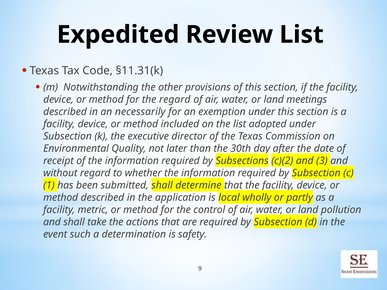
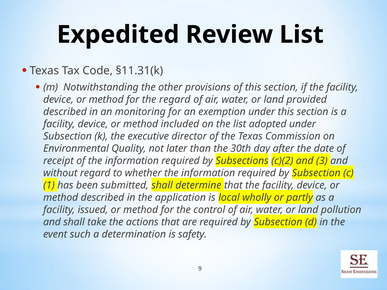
meetings: meetings -> provided (307, 100)
necessarily: necessarily -> monitoring (140, 112)
metric: metric -> issued (93, 210)
